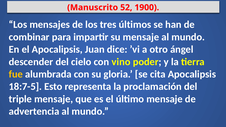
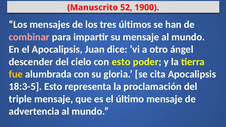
combinar colour: white -> pink (29, 37)
con vino: vino -> esto (121, 62)
18:7-5: 18:7-5 -> 18:3-5 (25, 87)
